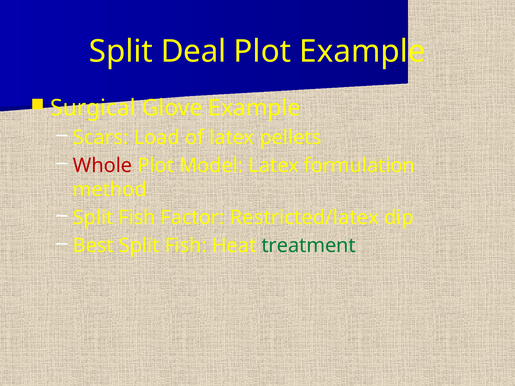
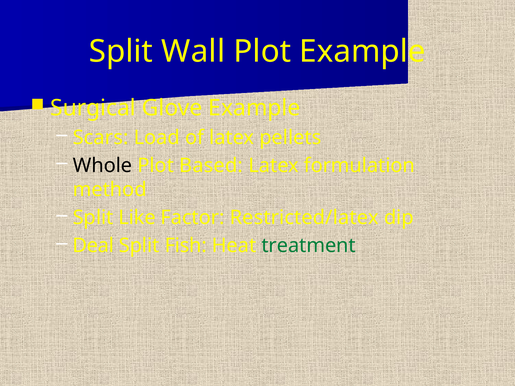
Deal: Deal -> Wall (193, 52)
Whole colour: red -> black (102, 166)
Model: Model -> Based (211, 166)
Fish: Fish -> Like (137, 218)
Best: Best -> Deal (93, 246)
